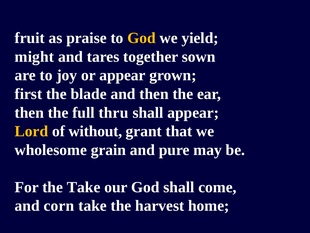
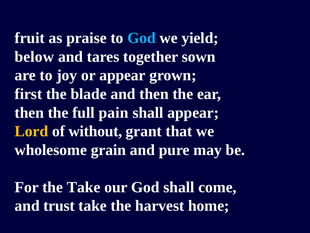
God colour: yellow -> light blue (142, 38)
might: might -> below (34, 57)
thru: thru -> pain (114, 112)
corn: corn -> trust (59, 205)
